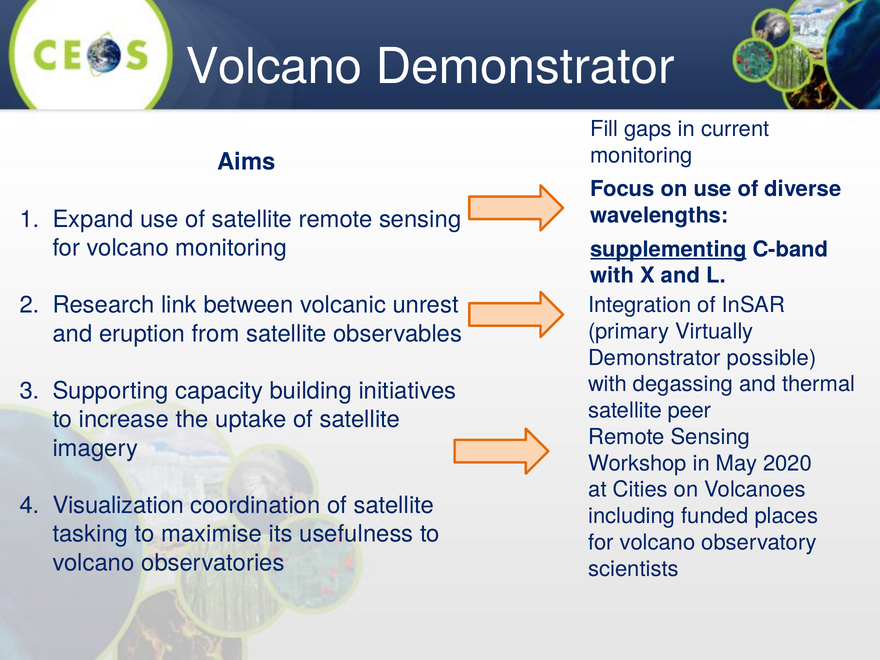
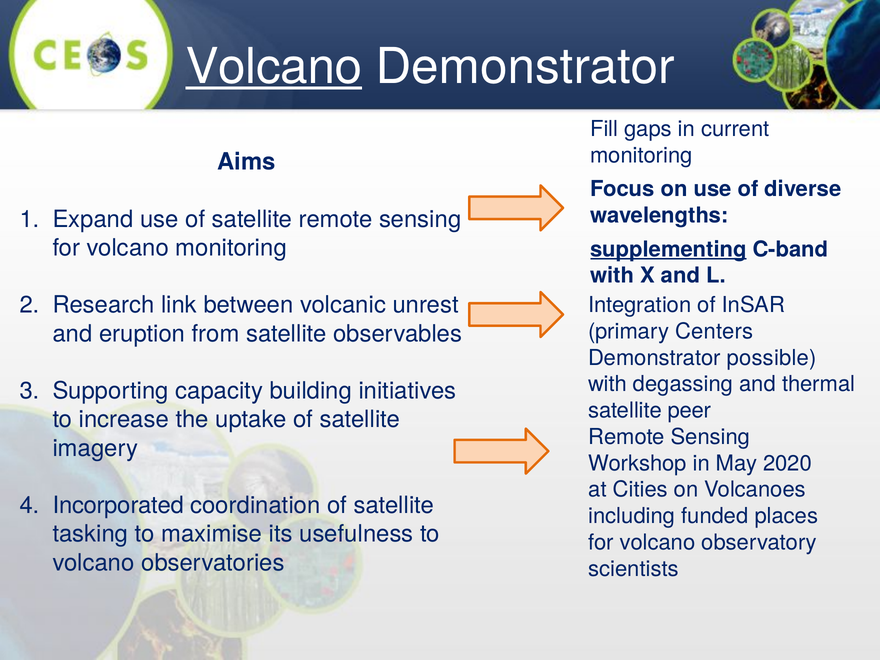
Volcano underline: none -> present (274, 67)
Virtually: Virtually -> Centers (714, 331)
Visualization: Visualization -> Incorporated (118, 505)
